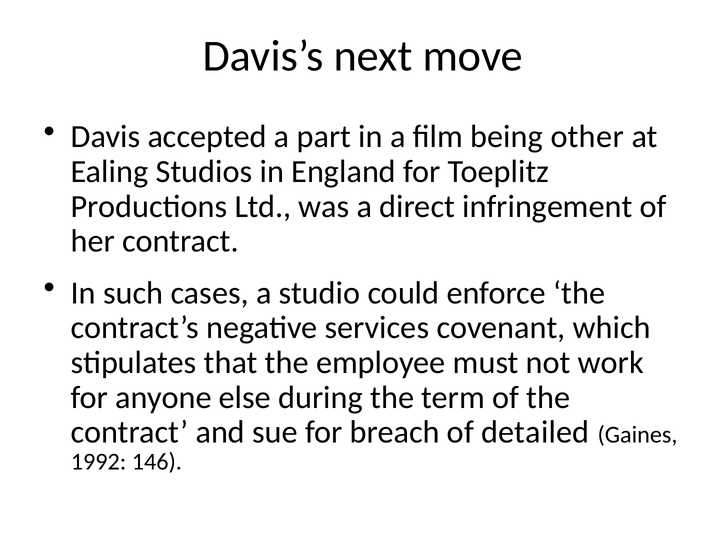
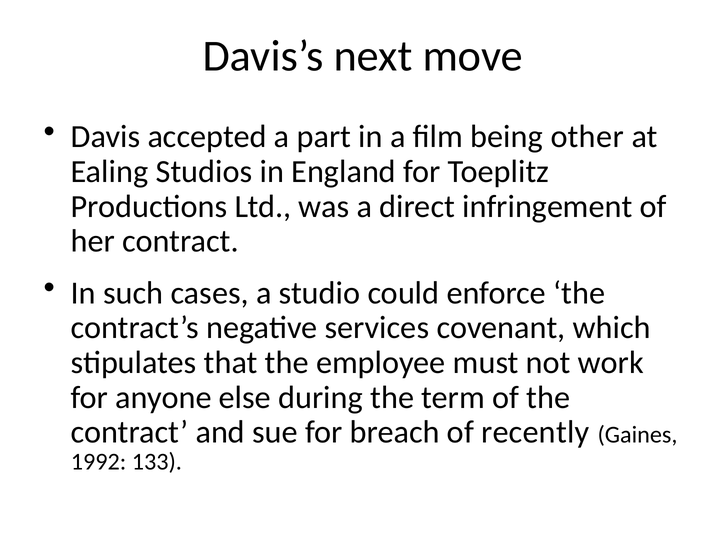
detailed: detailed -> recently (535, 433)
146: 146 -> 133 (157, 462)
